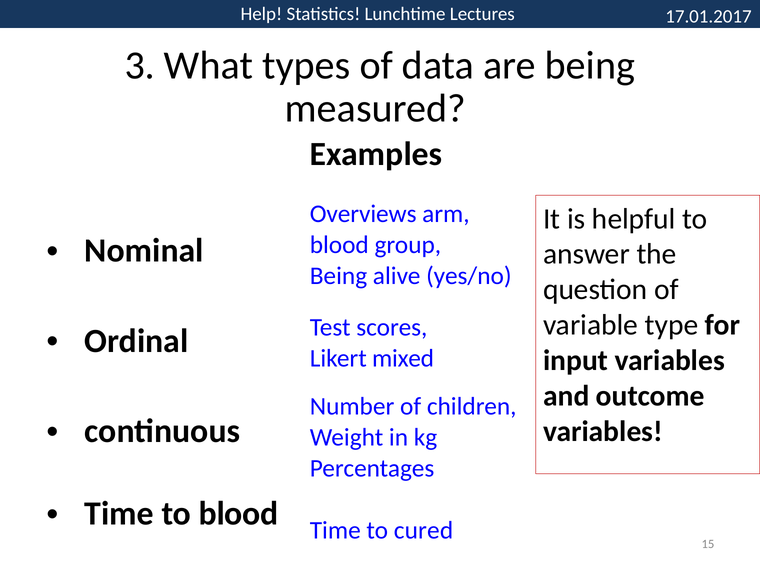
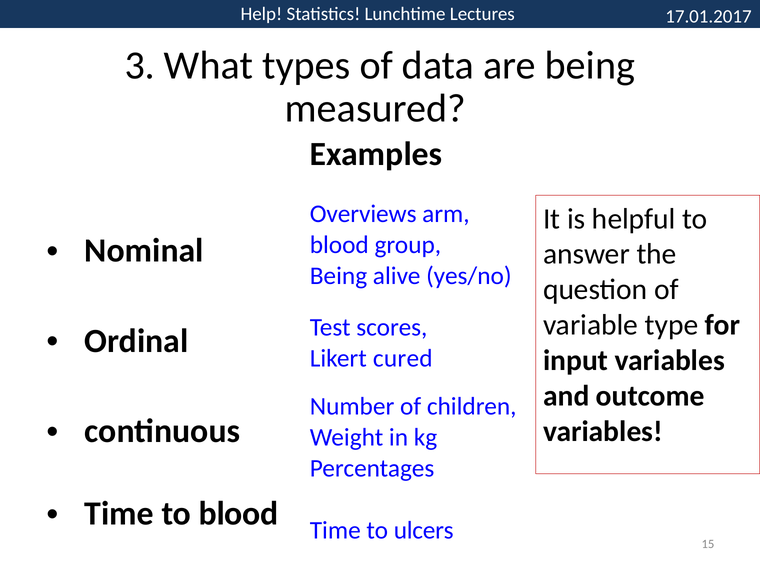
mixed: mixed -> cured (403, 358)
cured: cured -> ulcers (424, 530)
